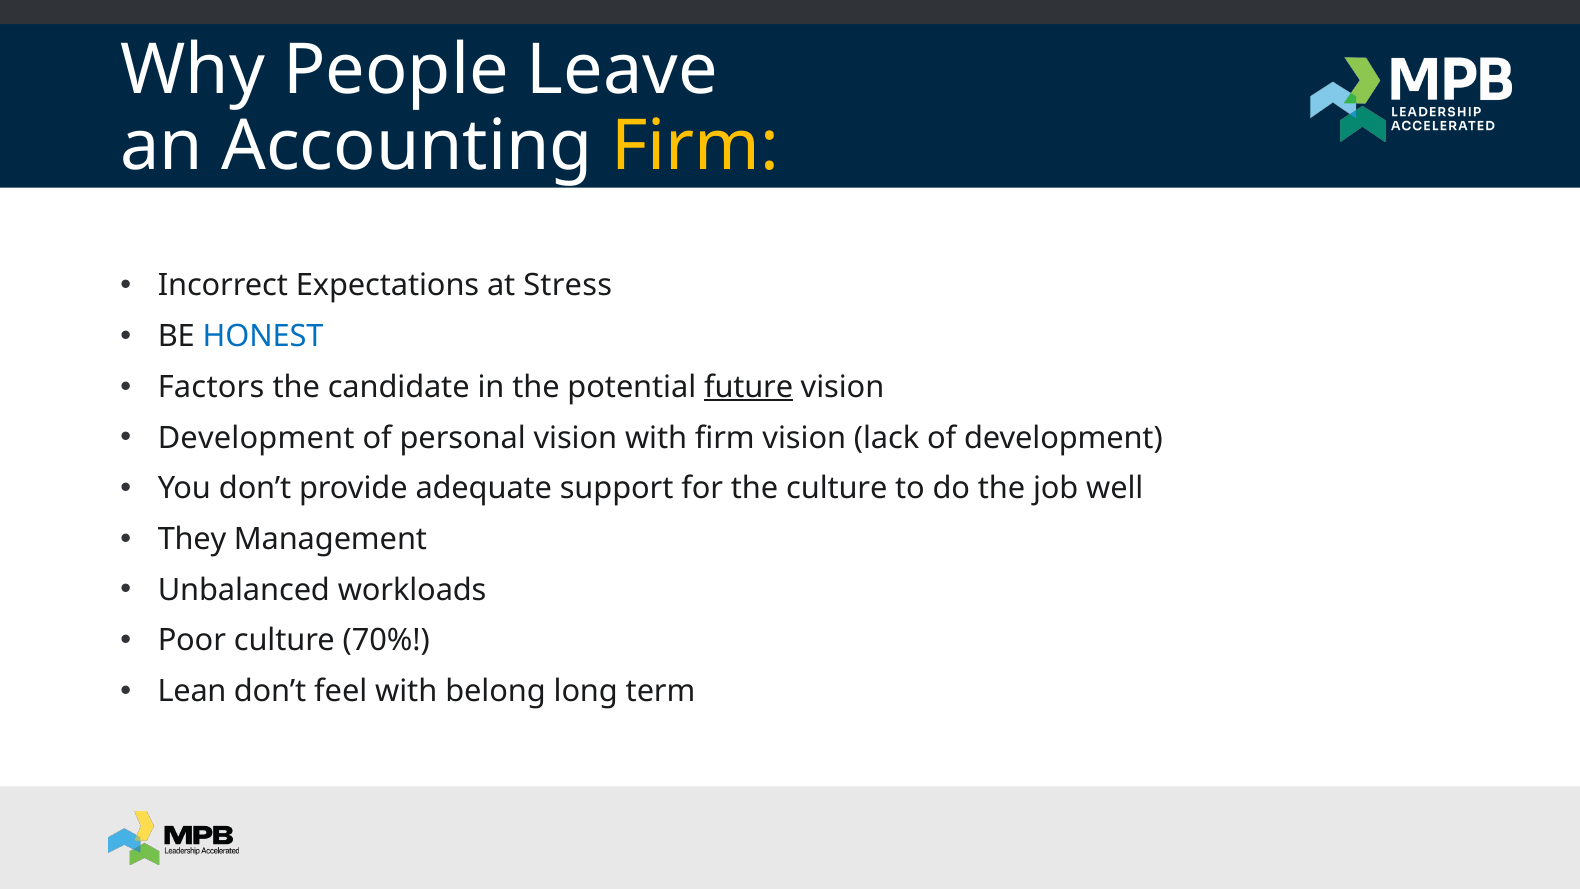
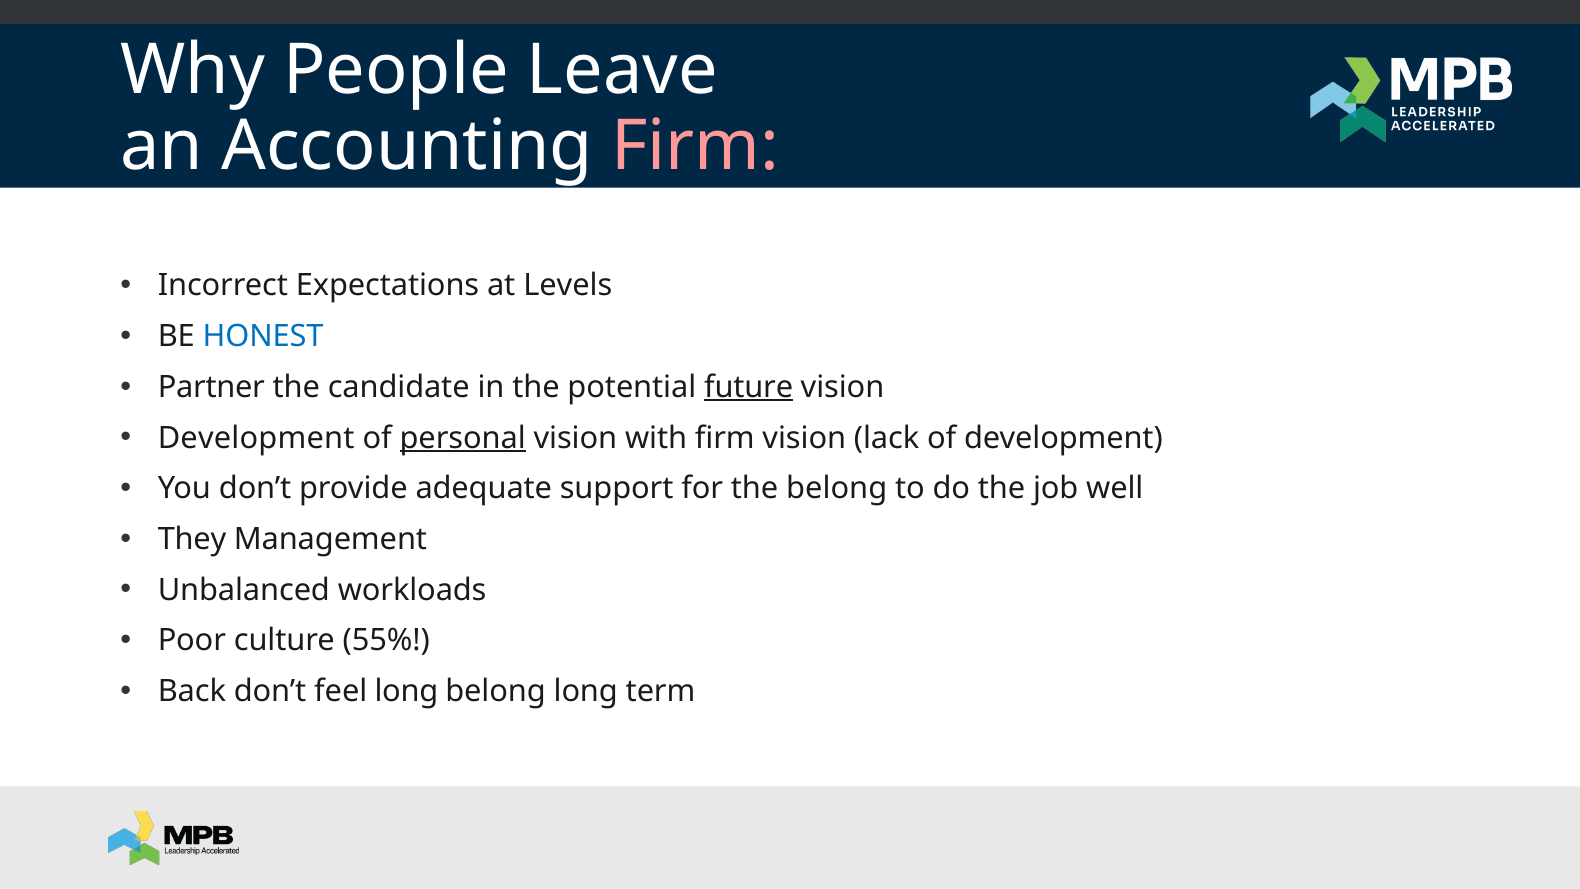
Firm colour: yellow -> pink (695, 146)
Stress: Stress -> Levels (568, 286)
Factors: Factors -> Partner (211, 387)
personal underline: none -> present (463, 438)
the culture: culture -> belong (837, 488)
70%: 70% -> 55% (386, 641)
Lean: Lean -> Back (192, 691)
feel with: with -> long (406, 691)
